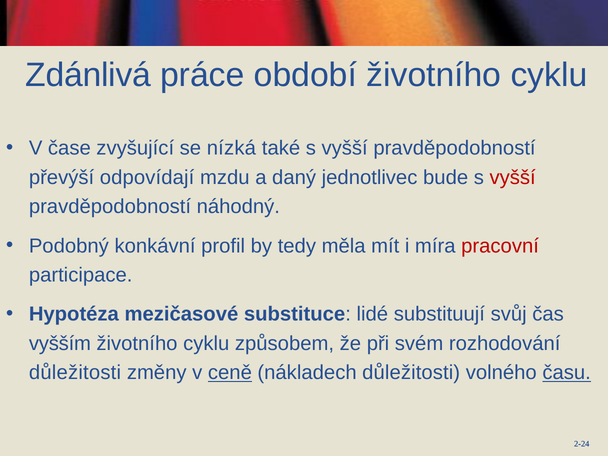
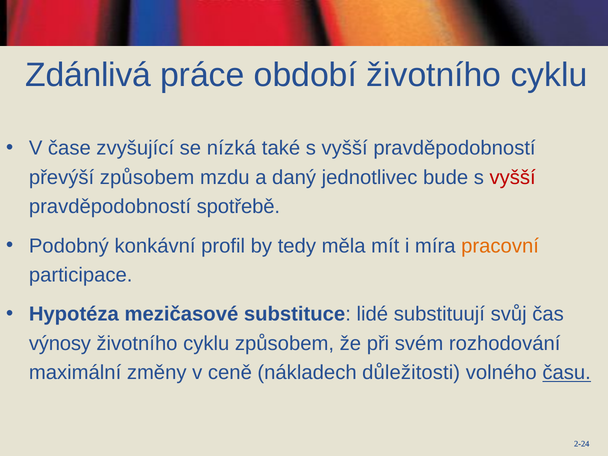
převýší odpovídají: odpovídají -> způsobem (147, 177)
náhodný: náhodný -> spotřebě (238, 207)
pracovní colour: red -> orange (500, 246)
vyšším: vyšším -> výnosy (60, 343)
důležitosti: důležitosti -> maximální (75, 373)
ceně underline: present -> none (230, 373)
